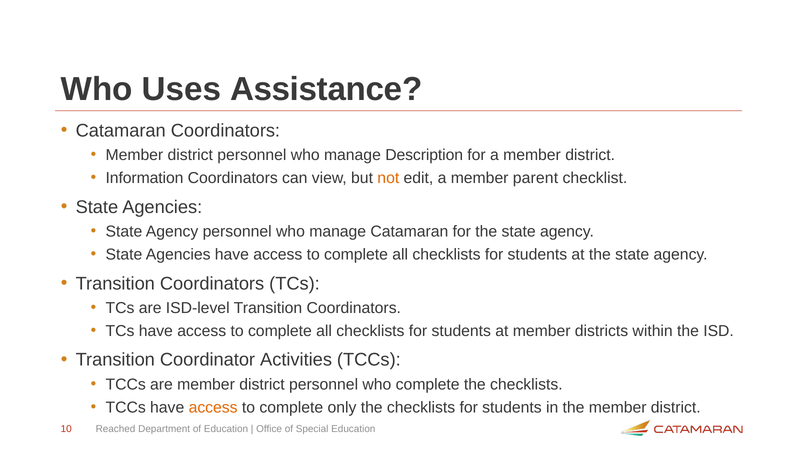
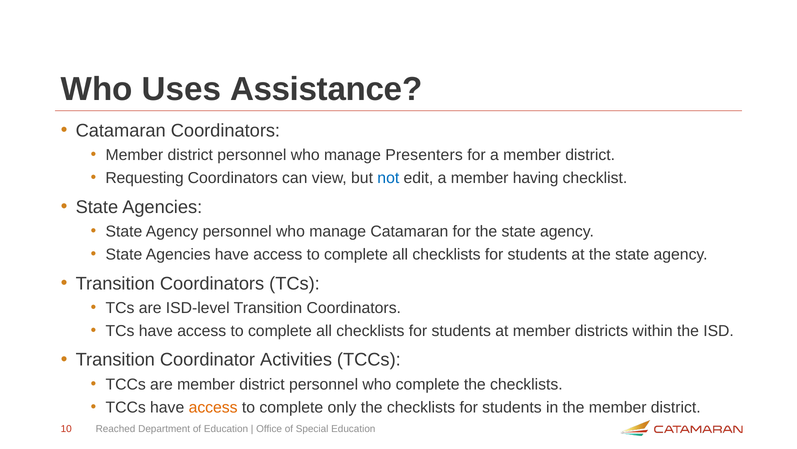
Description: Description -> Presenters (424, 155)
Information: Information -> Requesting (145, 178)
not colour: orange -> blue (388, 178)
parent: parent -> having (536, 178)
